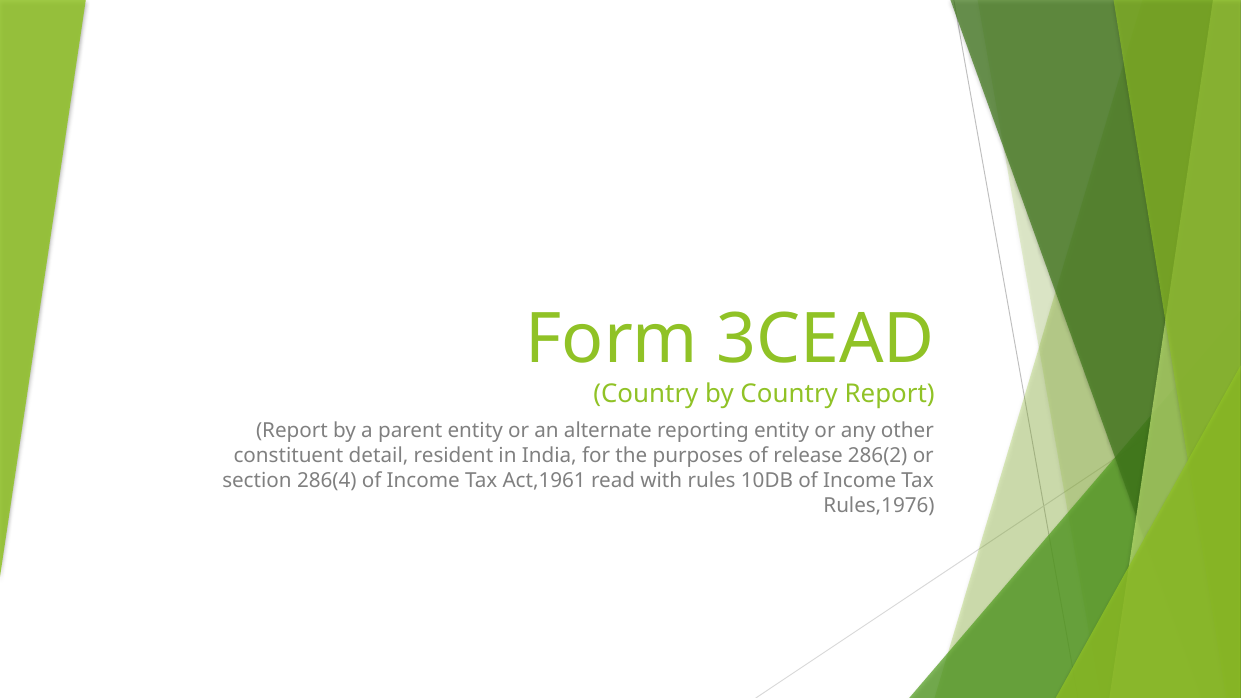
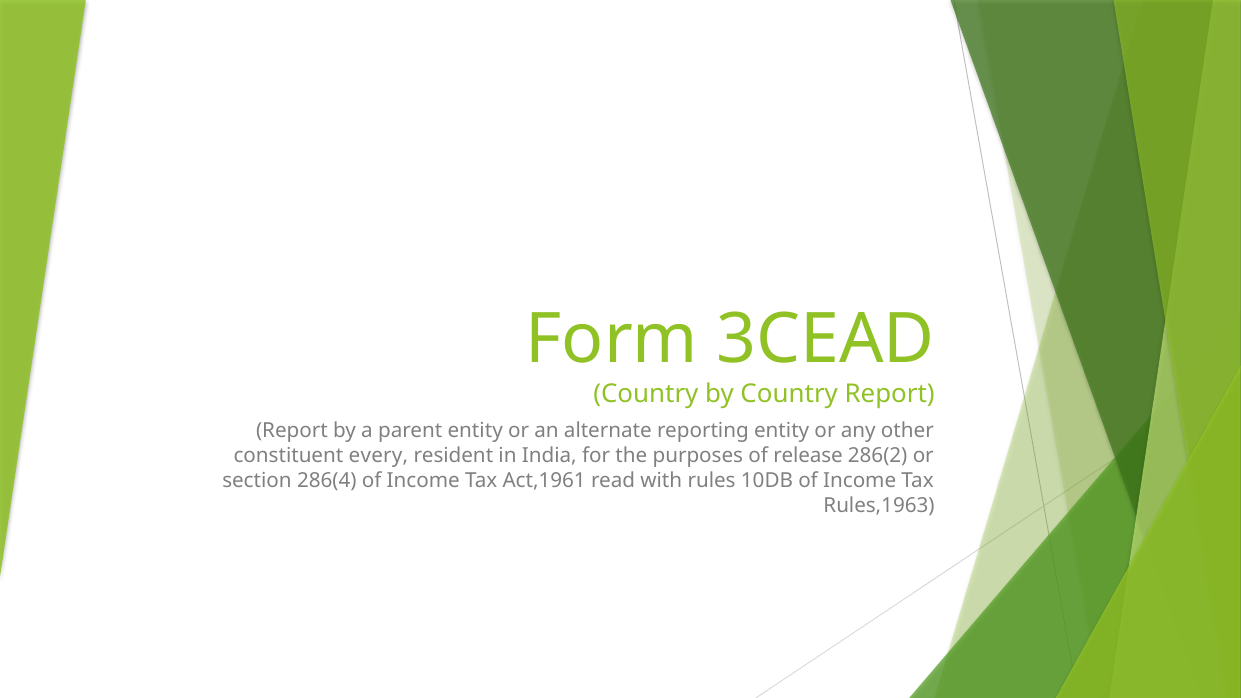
detail: detail -> every (378, 456)
Rules,1976: Rules,1976 -> Rules,1963 (879, 505)
